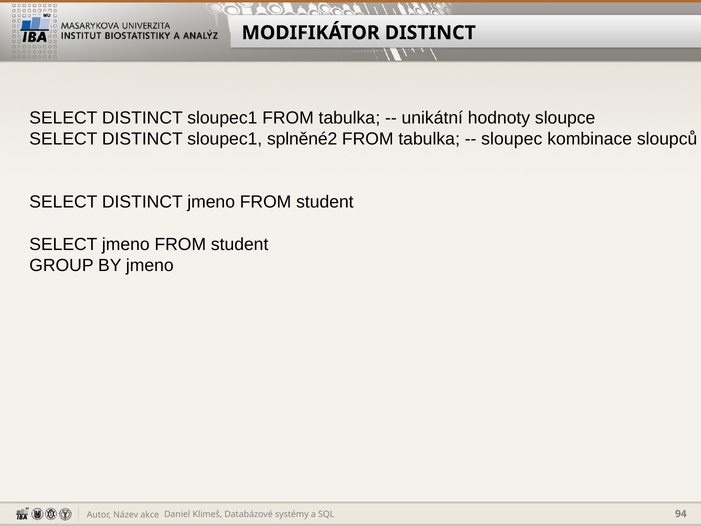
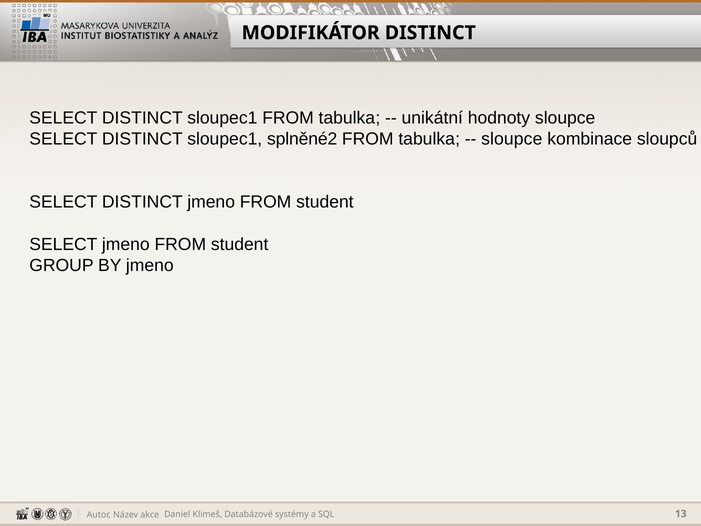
sloupec: sloupec -> sloupce (512, 139)
94: 94 -> 13 (681, 514)
